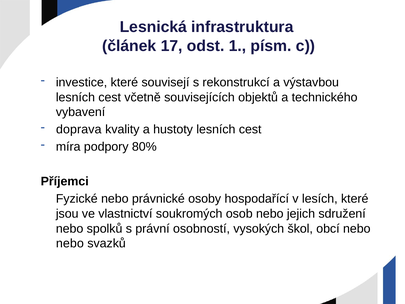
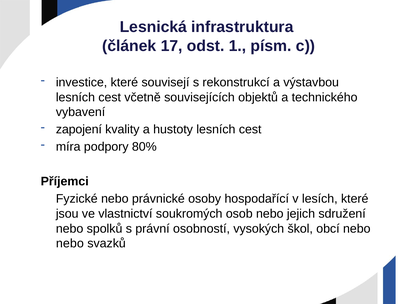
doprava: doprava -> zapojení (79, 129)
